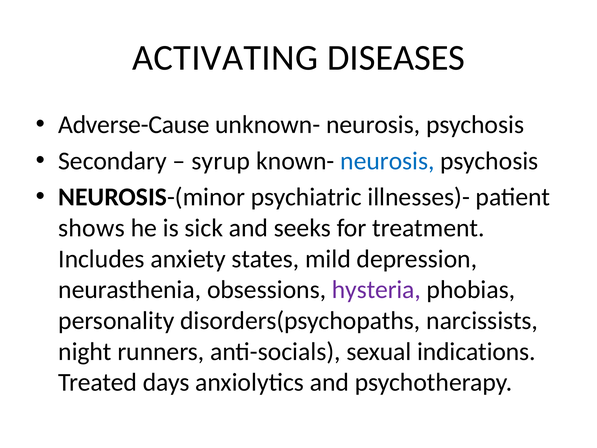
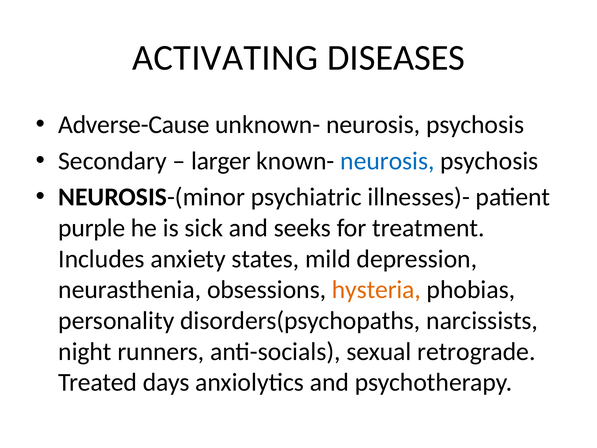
syrup: syrup -> larger (221, 161)
shows: shows -> purple (92, 228)
hysteria colour: purple -> orange (376, 290)
indications: indications -> retrograde (476, 351)
